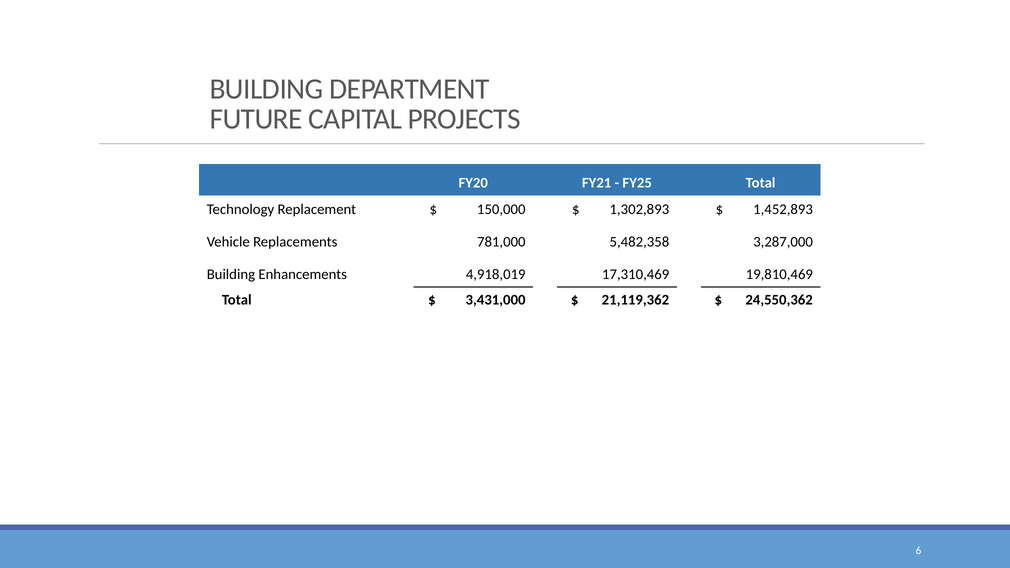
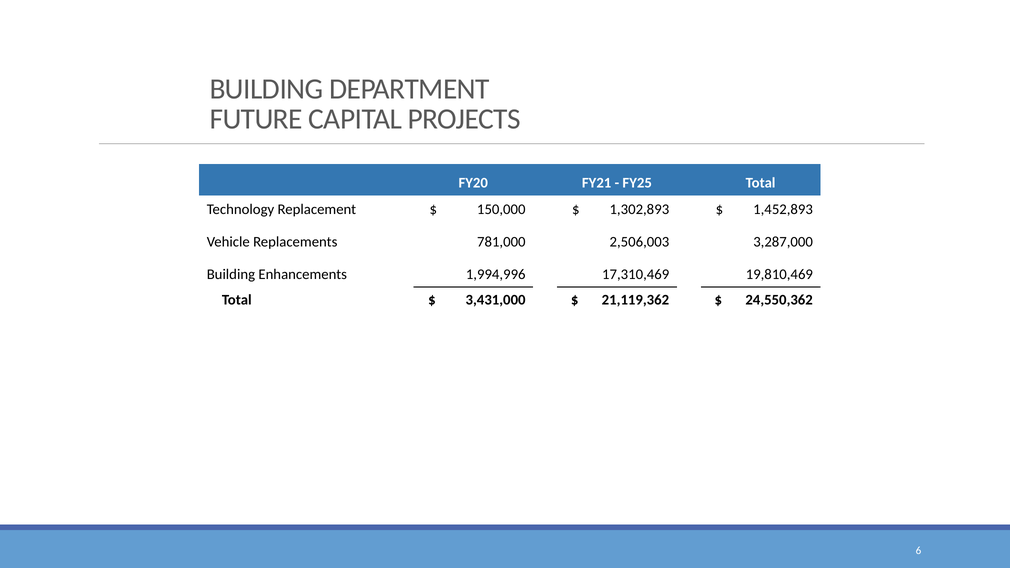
5,482,358: 5,482,358 -> 2,506,003 (639, 242)
4,918,019: 4,918,019 -> 1,994,996 (496, 274)
